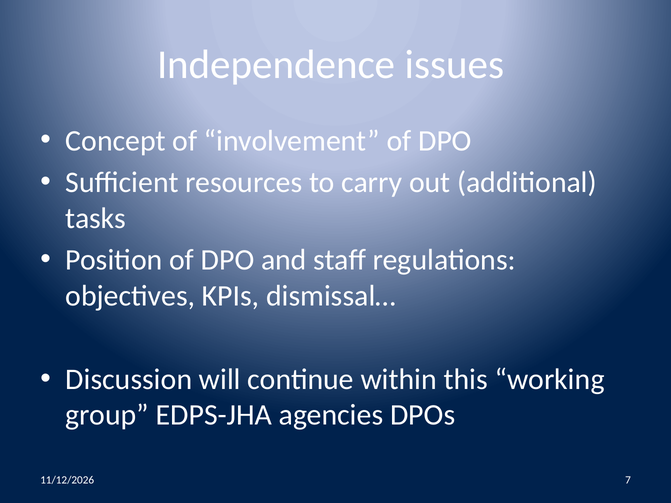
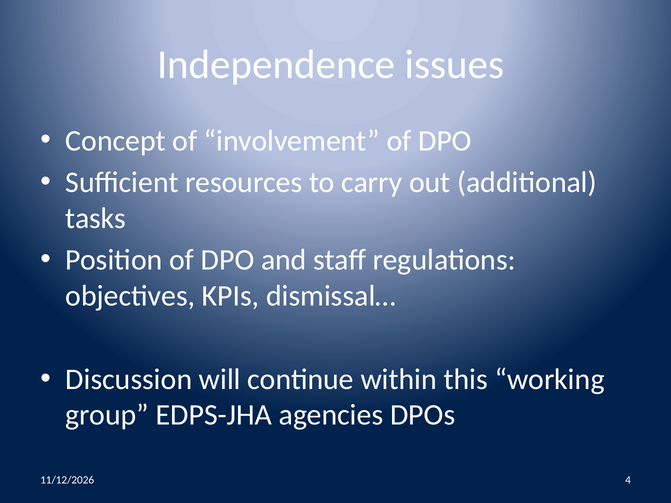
7: 7 -> 4 (628, 480)
